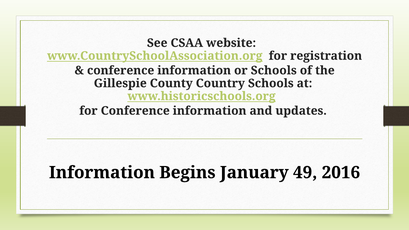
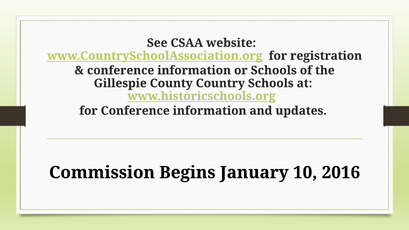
Information: Information -> Commission (102, 173)
49: 49 -> 10 (305, 173)
